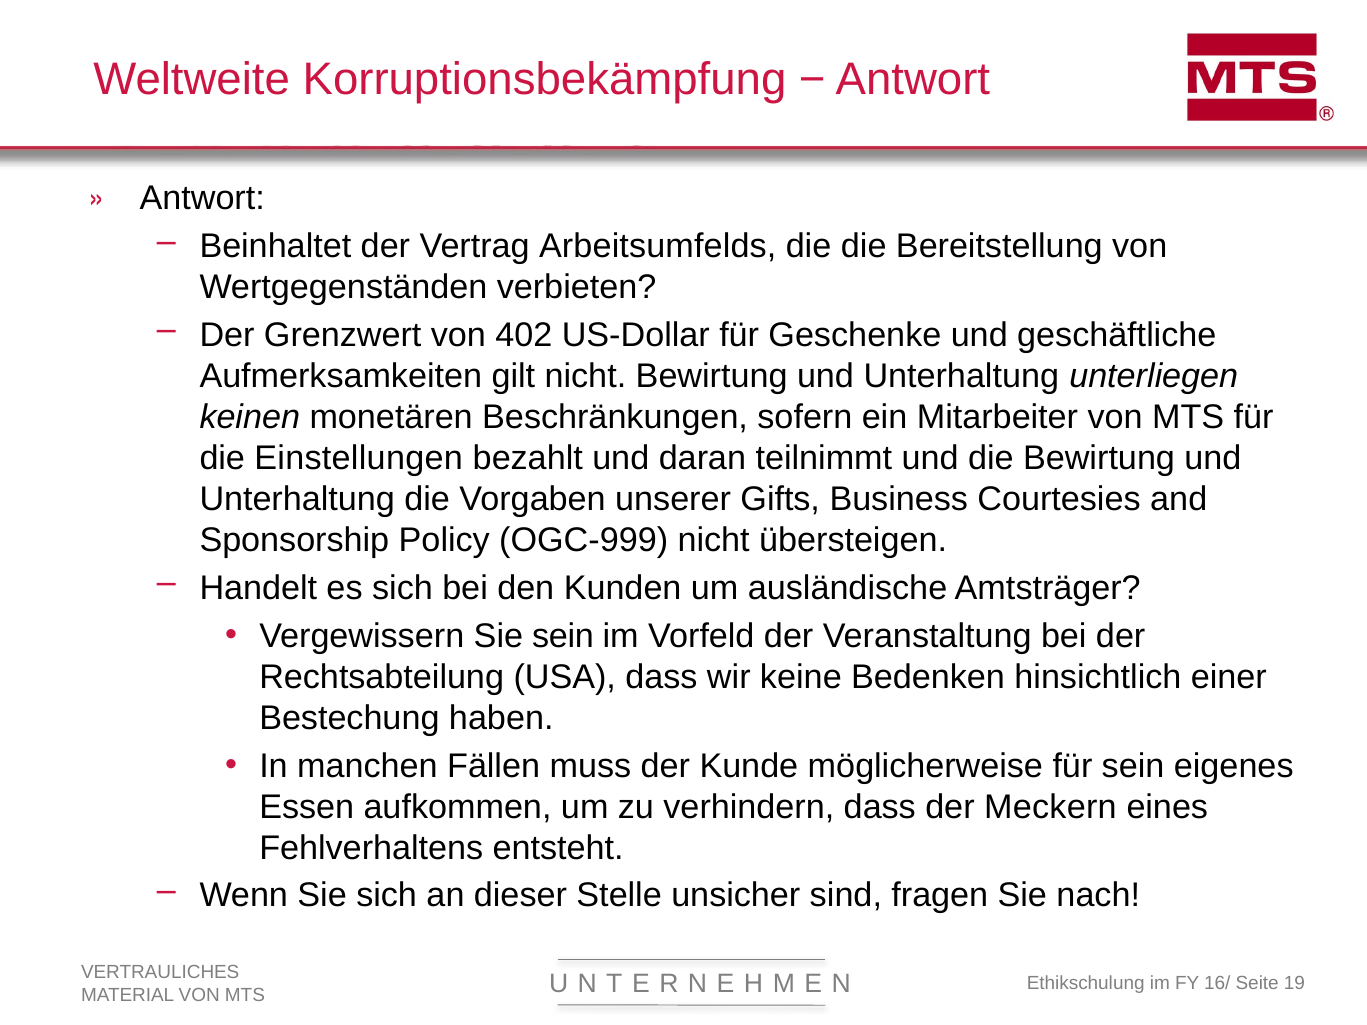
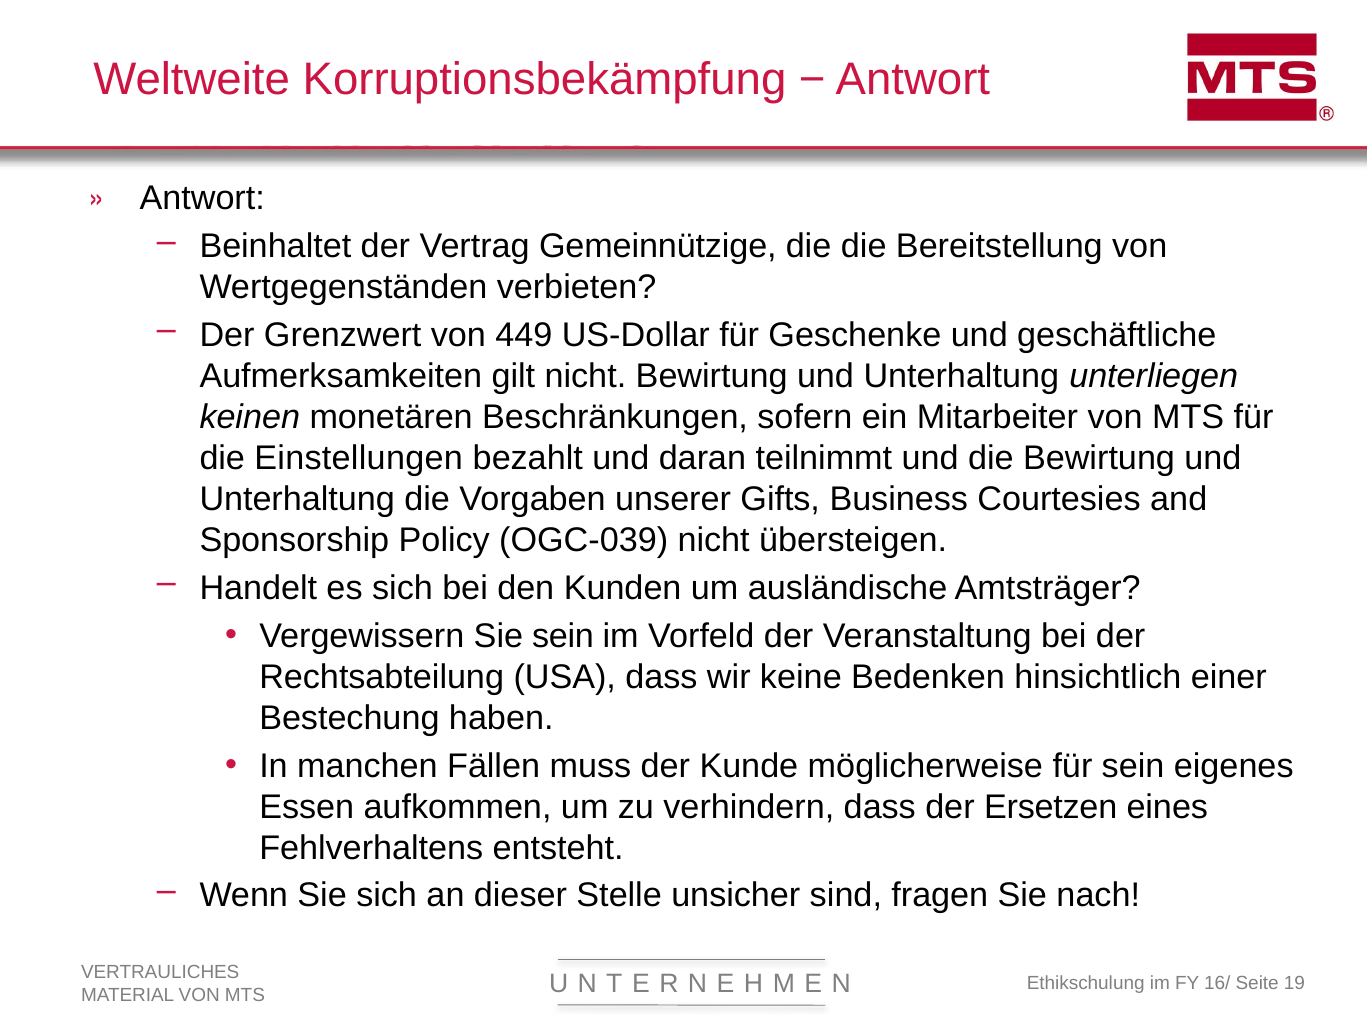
Arbeitsumfelds: Arbeitsumfelds -> Gemeinnützige (658, 246)
402: 402 -> 449 (524, 335)
OGC-999: OGC-999 -> OGC-039 (584, 540)
Meckern: Meckern -> Ersetzen (1051, 807)
